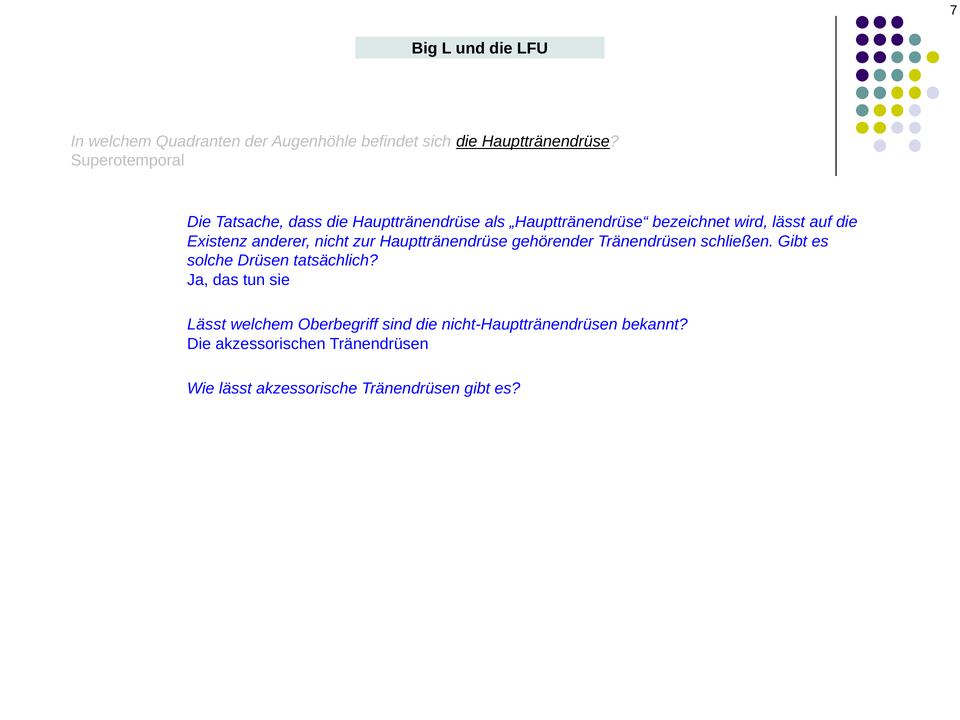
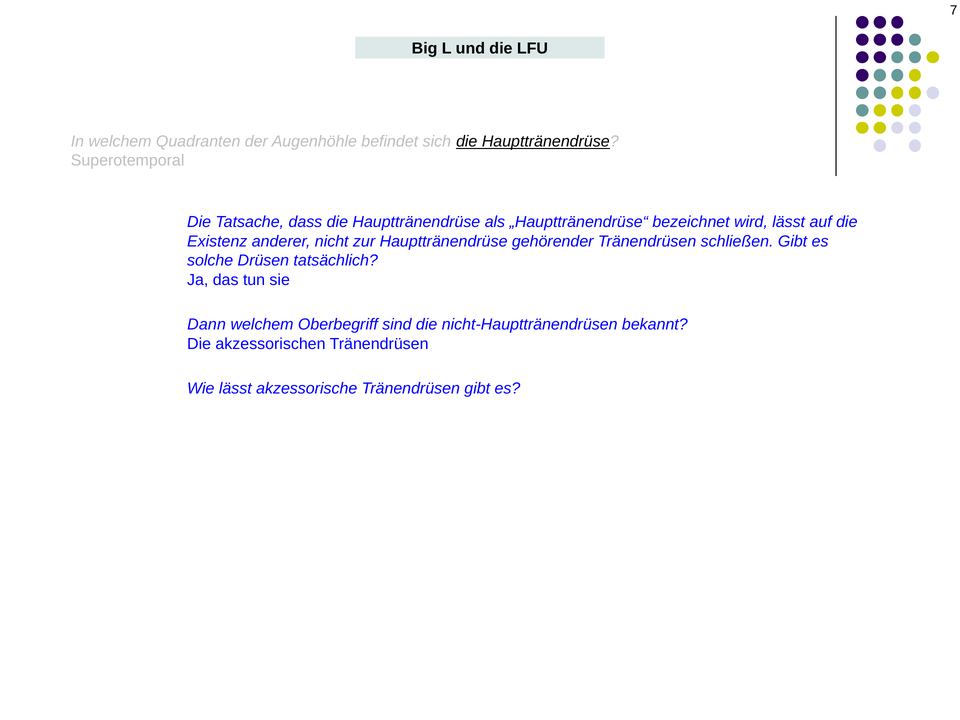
Lässt: Lässt -> Dann (207, 325)
